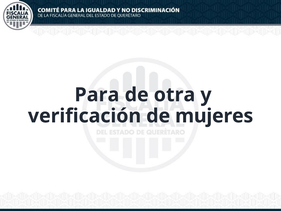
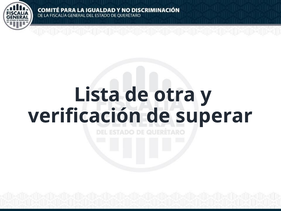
Para: Para -> Lista (97, 95)
mujeres: mujeres -> superar (214, 116)
